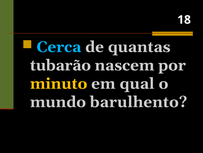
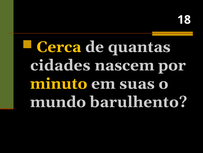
Cerca colour: light blue -> yellow (59, 47)
tubarão: tubarão -> cidades (60, 65)
qual: qual -> suas (137, 83)
